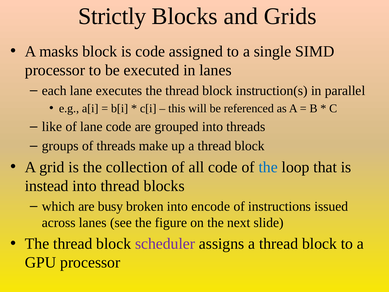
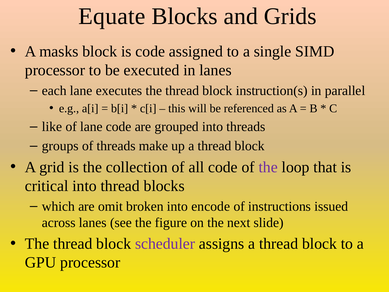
Strictly: Strictly -> Equate (112, 16)
the colour: blue -> purple (268, 167)
instead: instead -> critical (47, 186)
busy: busy -> omit (110, 206)
